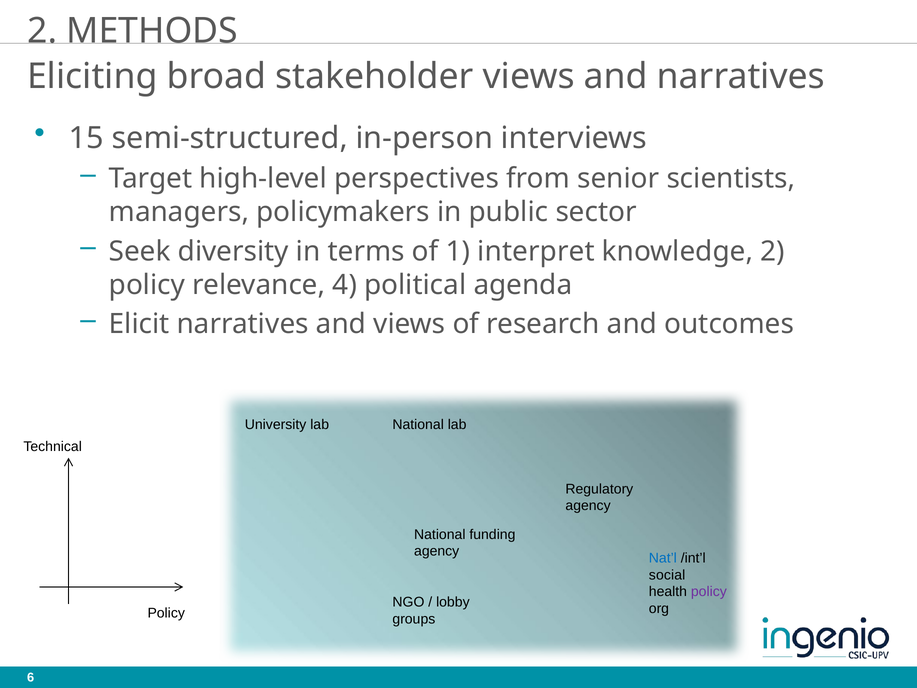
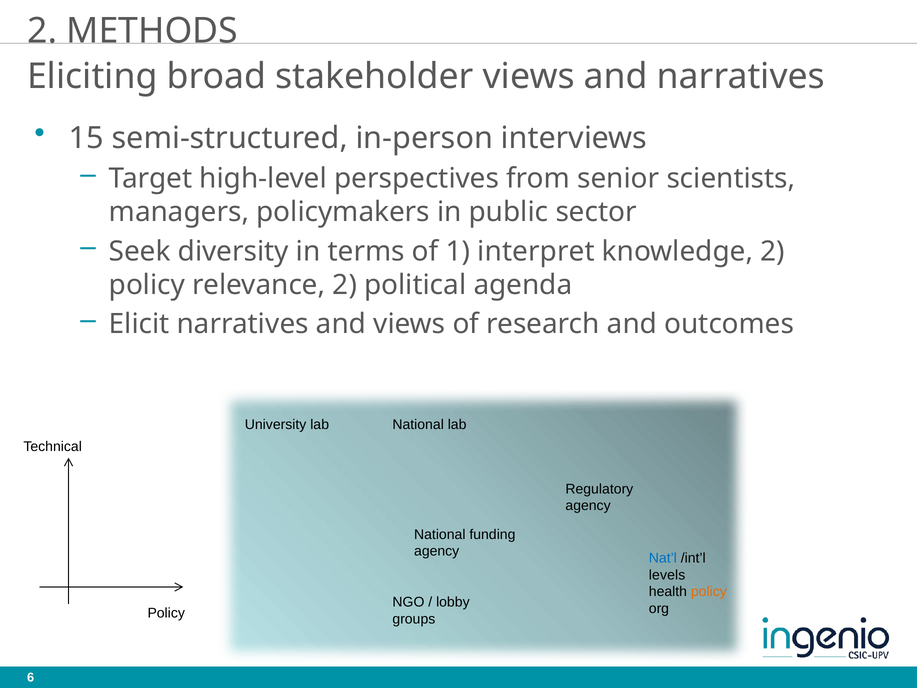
relevance 4: 4 -> 2 (345, 285)
social: social -> levels (667, 575)
policy colour: purple -> orange (709, 592)
